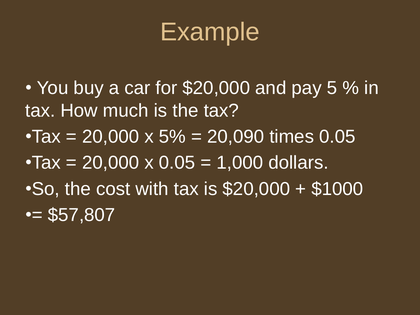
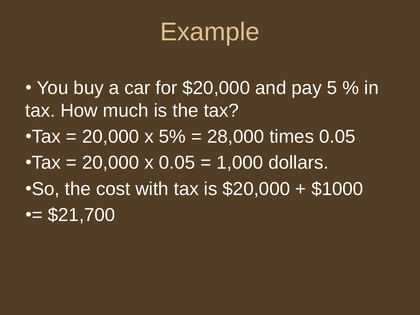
20,090: 20,090 -> 28,000 (236, 137)
$57,807: $57,807 -> $21,700 (82, 215)
